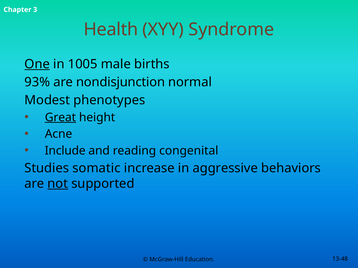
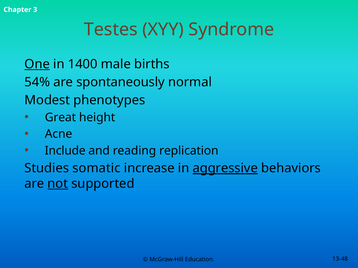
Health: Health -> Testes (111, 30)
1005: 1005 -> 1400 (83, 64)
93%: 93% -> 54% (37, 82)
nondisjunction: nondisjunction -> spontaneously (121, 82)
Great underline: present -> none (60, 118)
congenital: congenital -> replication (189, 151)
aggressive underline: none -> present (225, 169)
